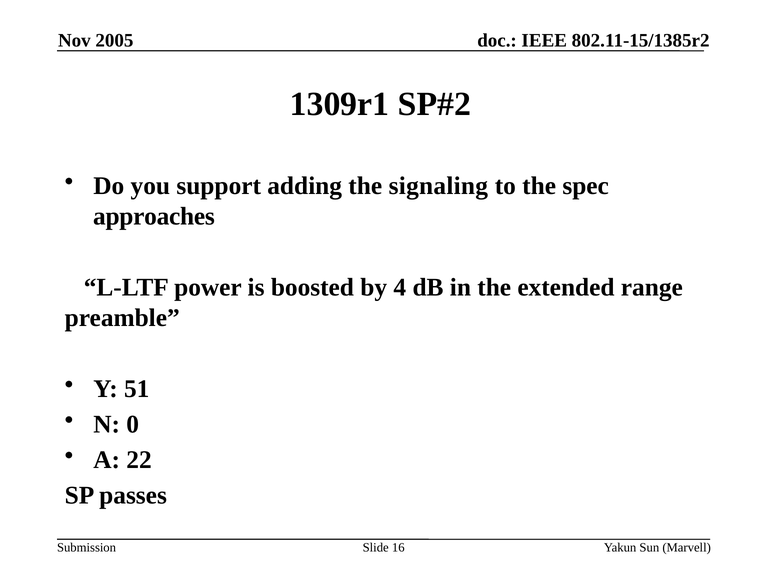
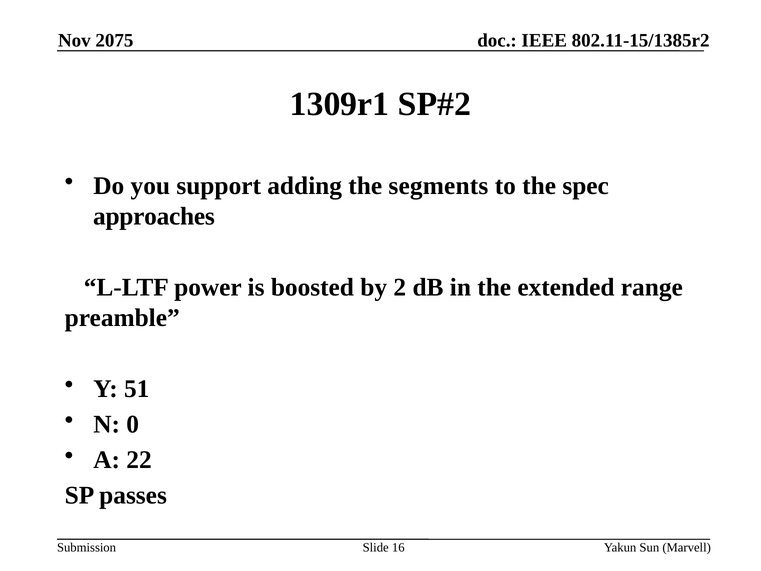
2005: 2005 -> 2075 (114, 41)
signaling: signaling -> segments (438, 186)
4: 4 -> 2 (400, 287)
